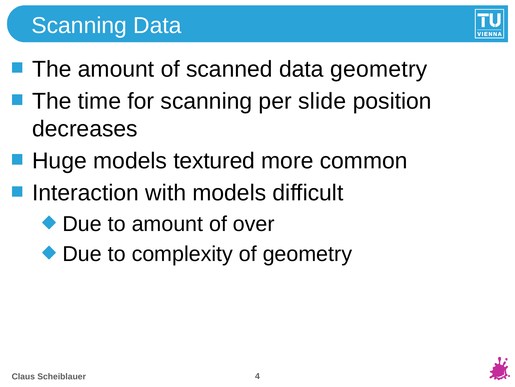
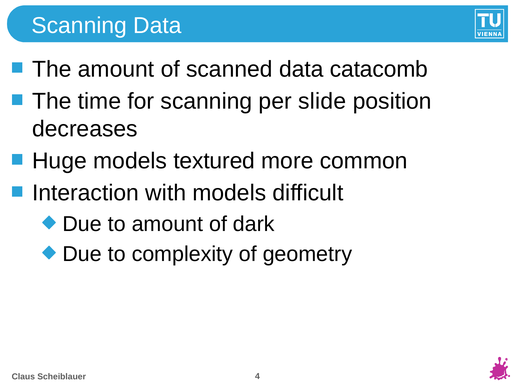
data geometry: geometry -> catacomb (379, 69)
over: over -> dark (254, 223)
